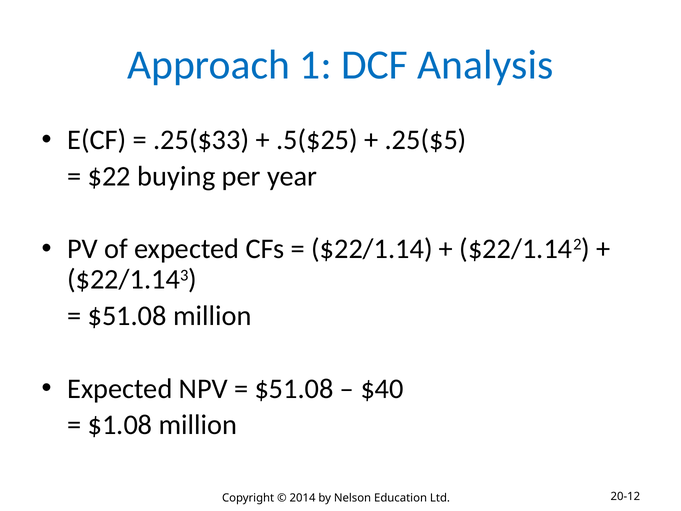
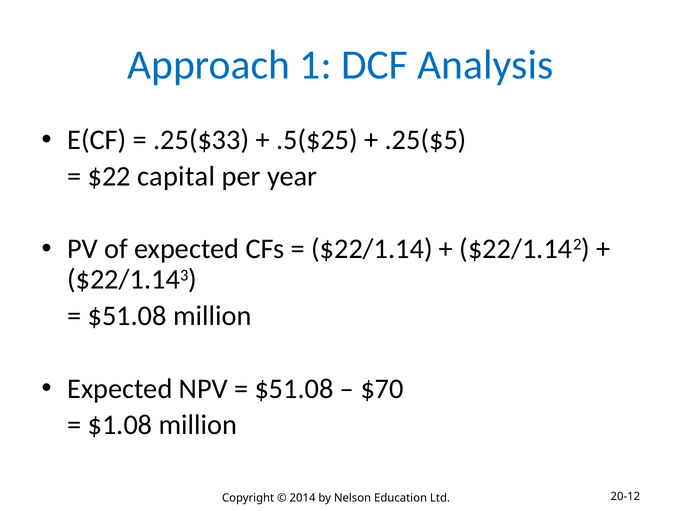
buying: buying -> capital (176, 176)
$40: $40 -> $70 (382, 388)
